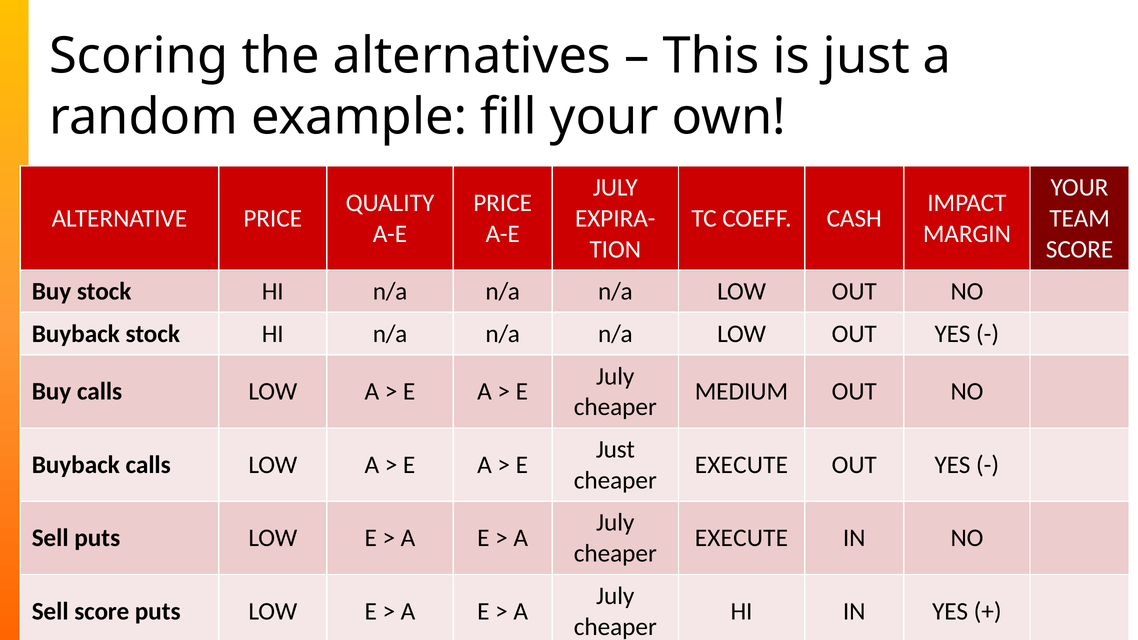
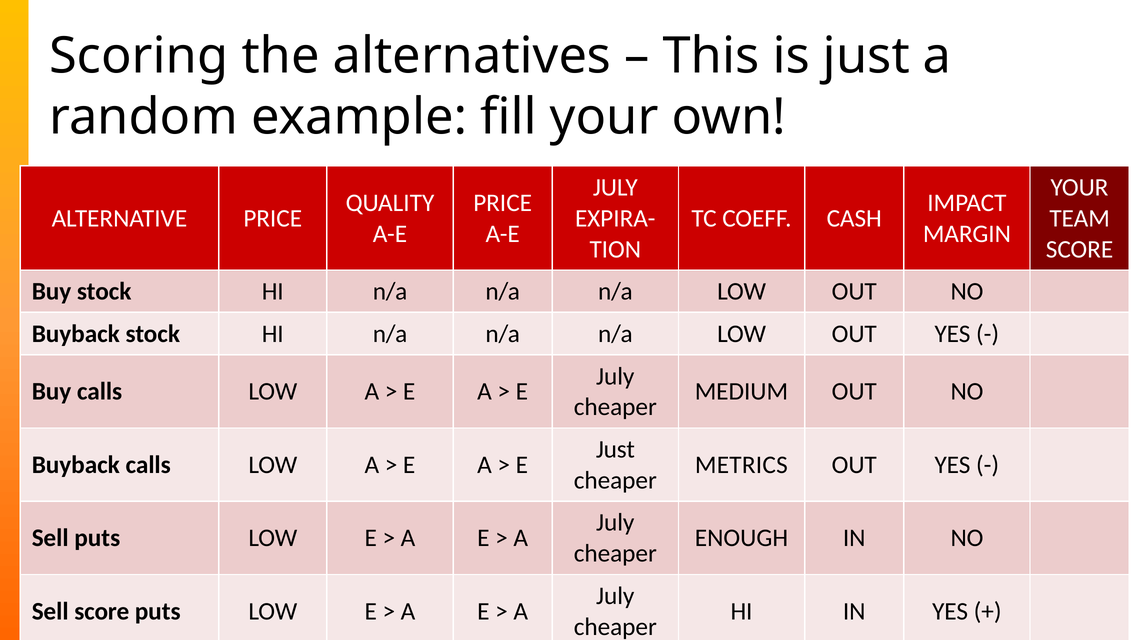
EXECUTE: EXECUTE -> METRICS (741, 465)
EXECUTE: EXECUTE -> ENOUGH (741, 538)
